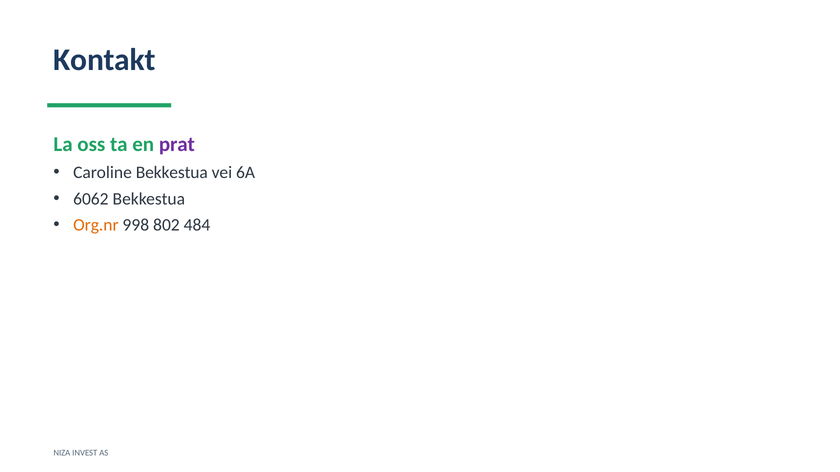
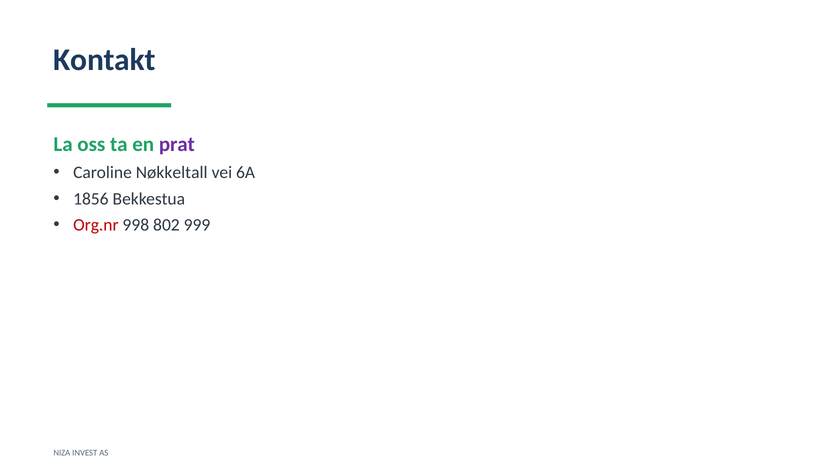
Caroline Bekkestua: Bekkestua -> Nøkkeltall (172, 173)
6062: 6062 -> 1856 (91, 199)
Org.nr colour: orange -> red (96, 225)
484: 484 -> 999 (197, 225)
